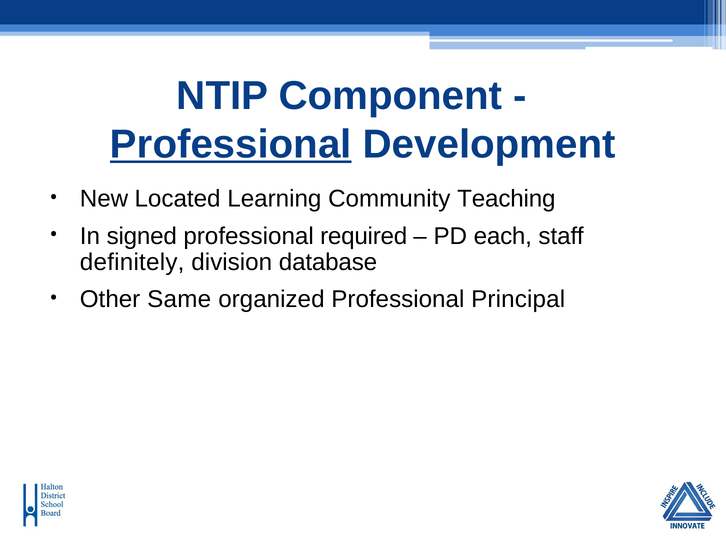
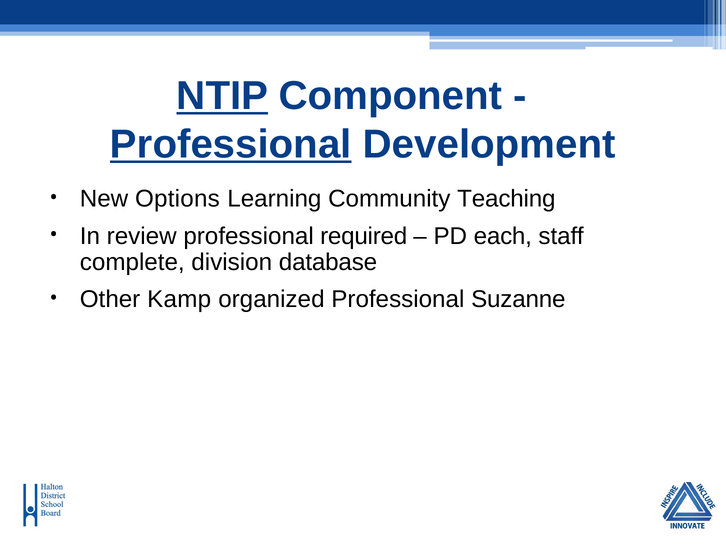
NTIP underline: none -> present (222, 96)
Located: Located -> Options (177, 199)
signed: signed -> review (142, 236)
definitely: definitely -> complete (132, 262)
Same: Same -> Kamp (179, 299)
Principal: Principal -> Suzanne (518, 299)
